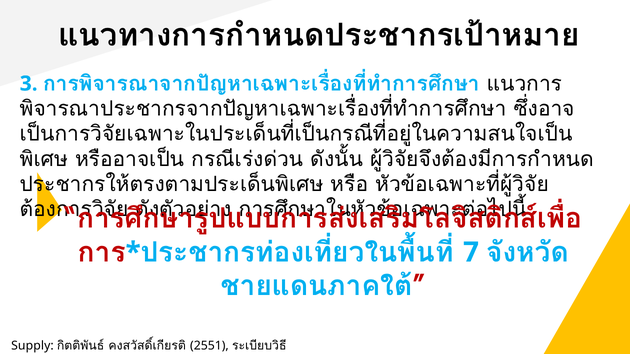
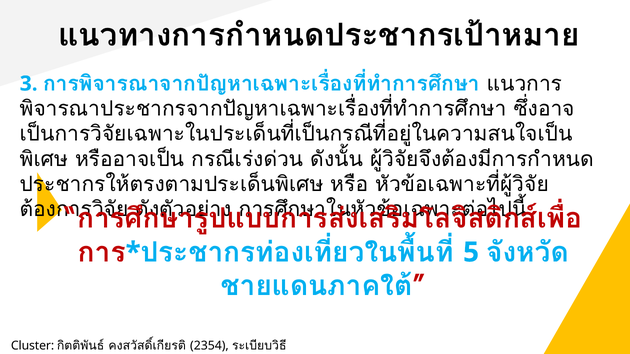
7: 7 -> 5 (471, 253)
Supply: Supply -> Cluster (33, 346)
2551: 2551 -> 2354 (209, 346)
